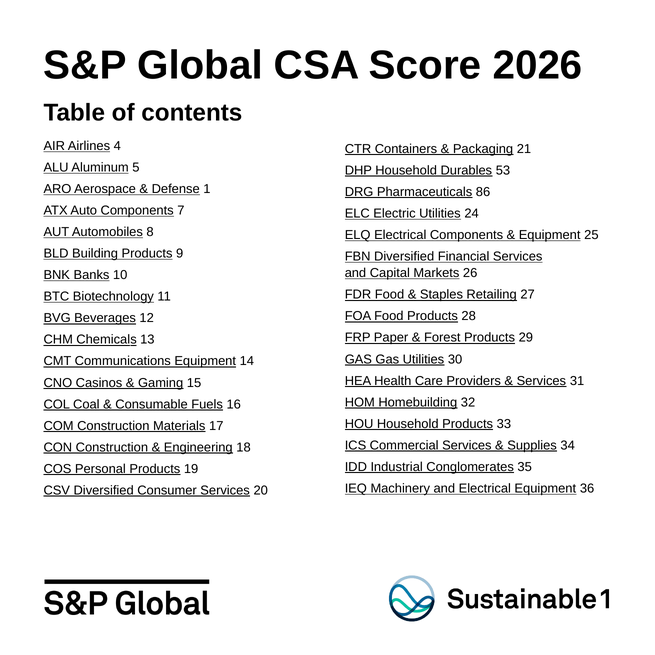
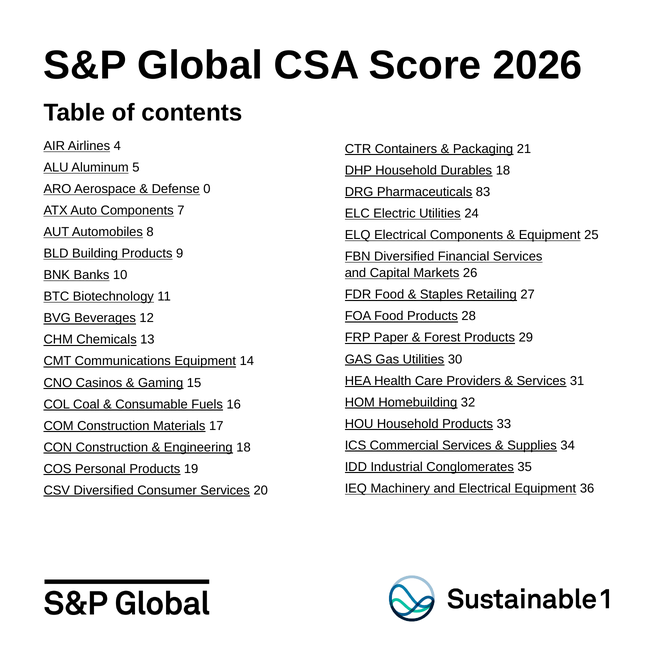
Durables 53: 53 -> 18 (503, 170)
1: 1 -> 0 (207, 189)
86: 86 -> 83 (483, 192)
